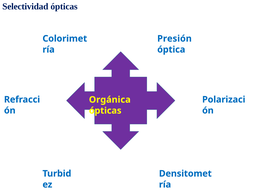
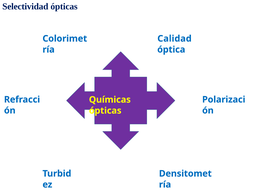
Presión: Presión -> Calidad (174, 38)
Orgánica: Orgánica -> Químicas (110, 99)
